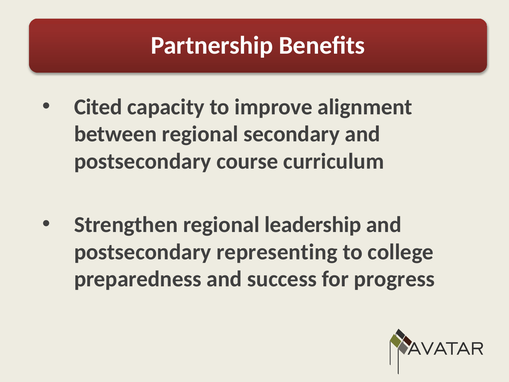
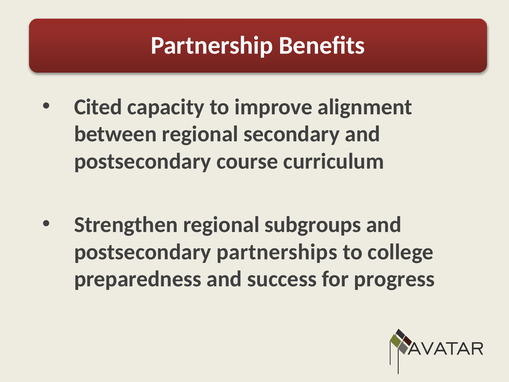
leadership: leadership -> subgroups (313, 225)
representing: representing -> partnerships (277, 252)
